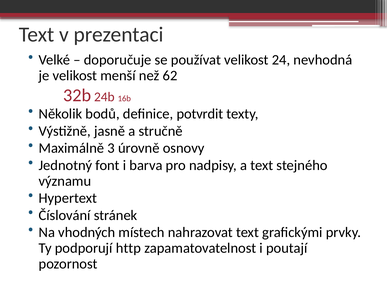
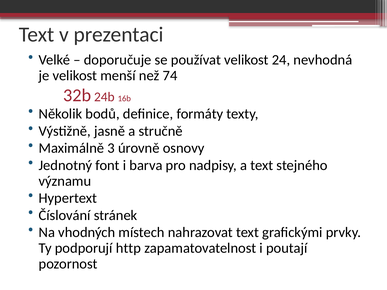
62: 62 -> 74 (170, 76)
potvrdit: potvrdit -> formáty (200, 114)
